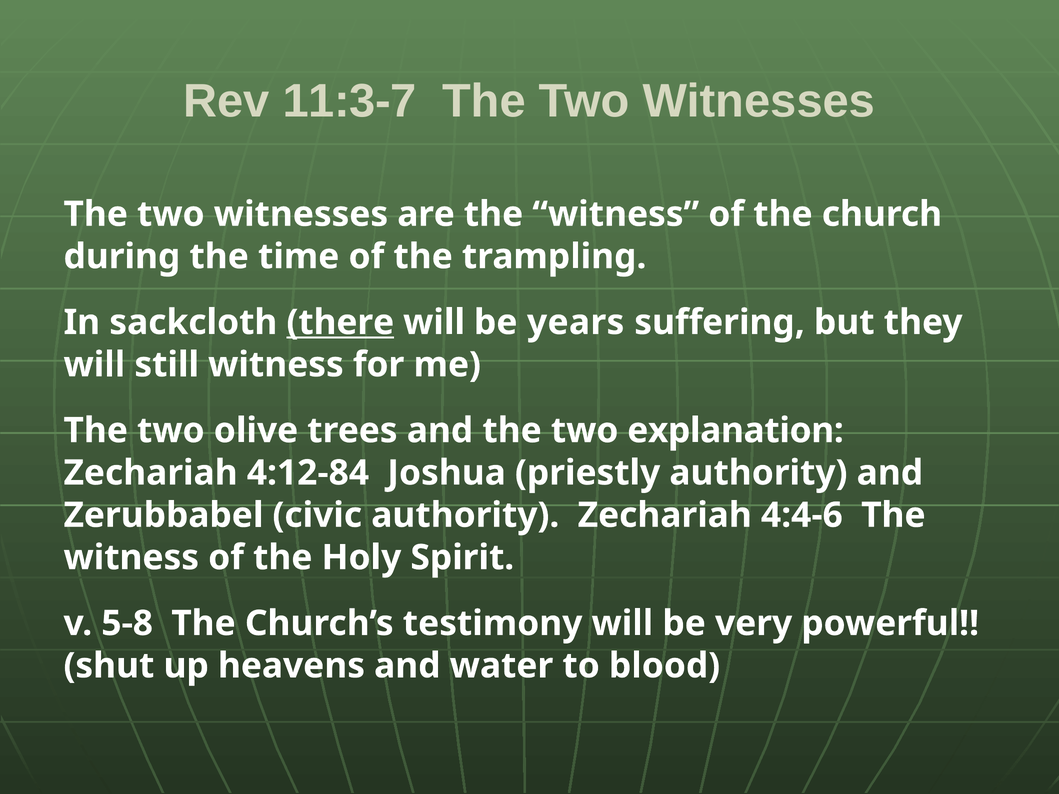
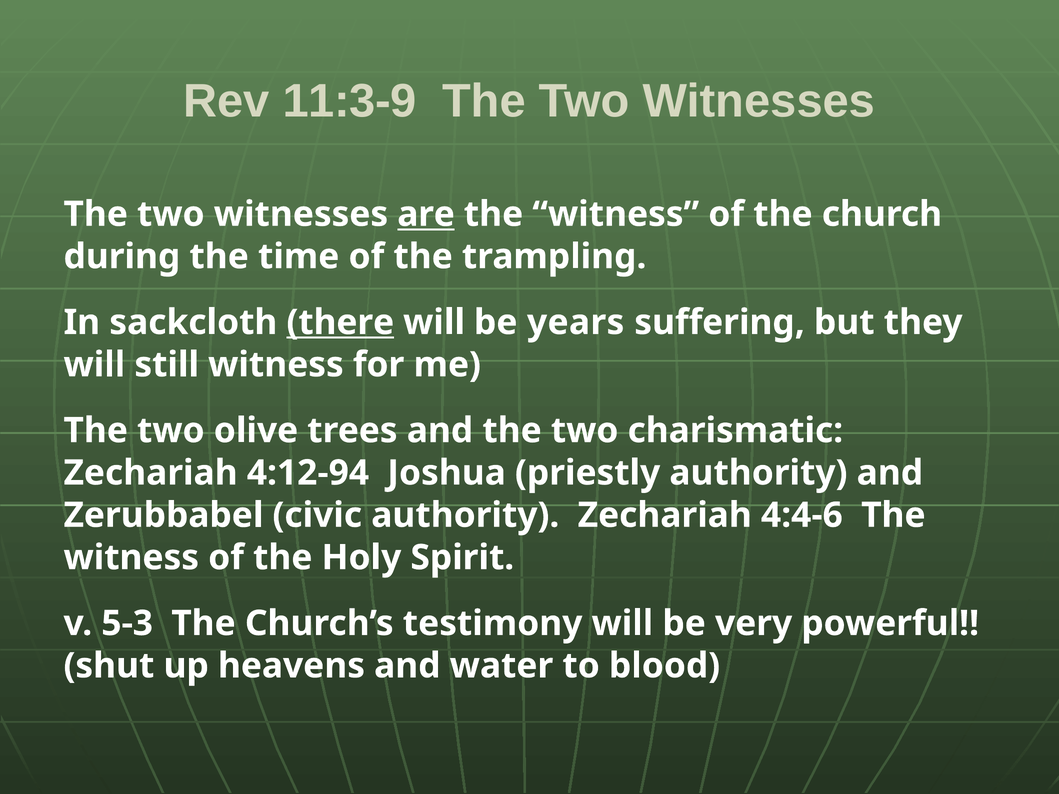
11:3-7: 11:3-7 -> 11:3-9 (349, 101)
are underline: none -> present (426, 214)
explanation: explanation -> charismatic (735, 431)
4:12-84: 4:12-84 -> 4:12-94 (308, 473)
5-8: 5-8 -> 5-3 (127, 624)
